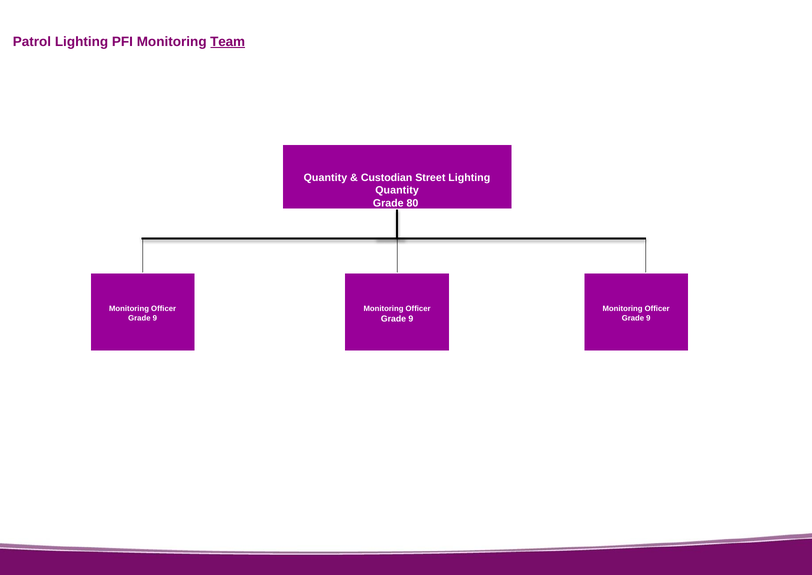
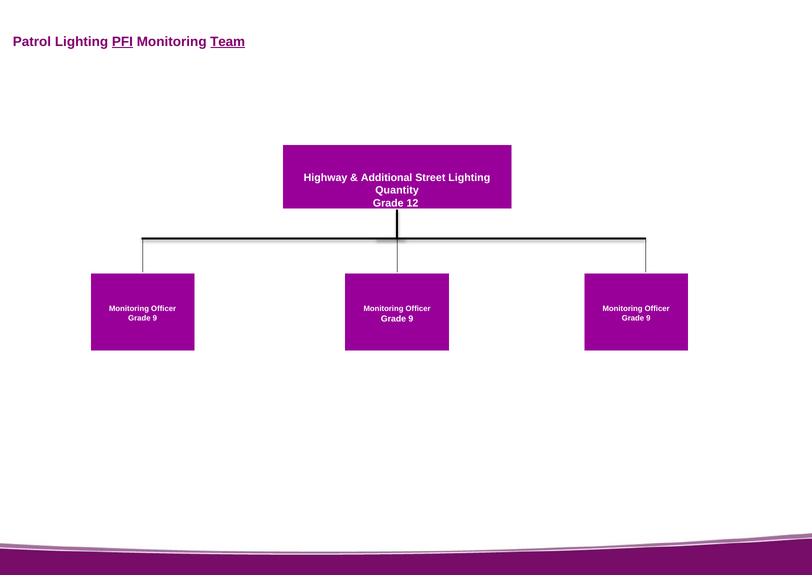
PFI underline: none -> present (122, 42)
Quantity: Quantity -> Highway (325, 177)
Custodian: Custodian -> Additional (387, 177)
80: 80 -> 12 (412, 203)
